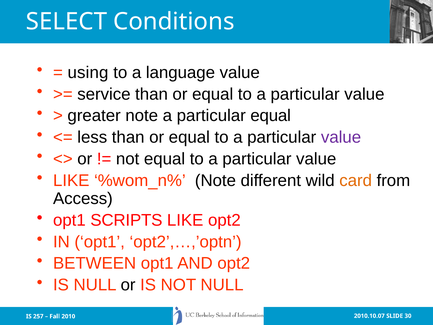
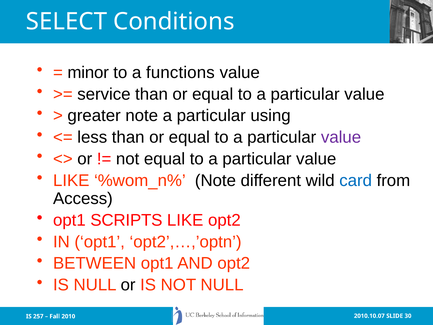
using: using -> minor (88, 73)
language: language -> functions (180, 73)
particular equal: equal -> using (271, 116)
card colour: orange -> blue (356, 180)
